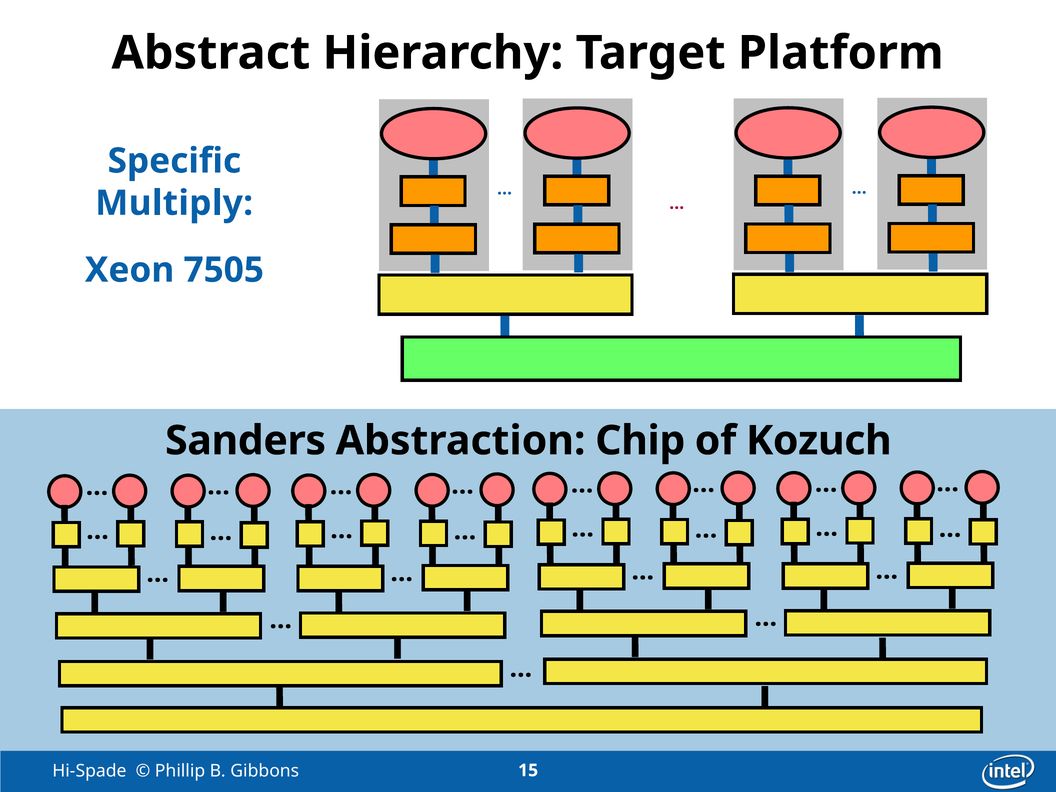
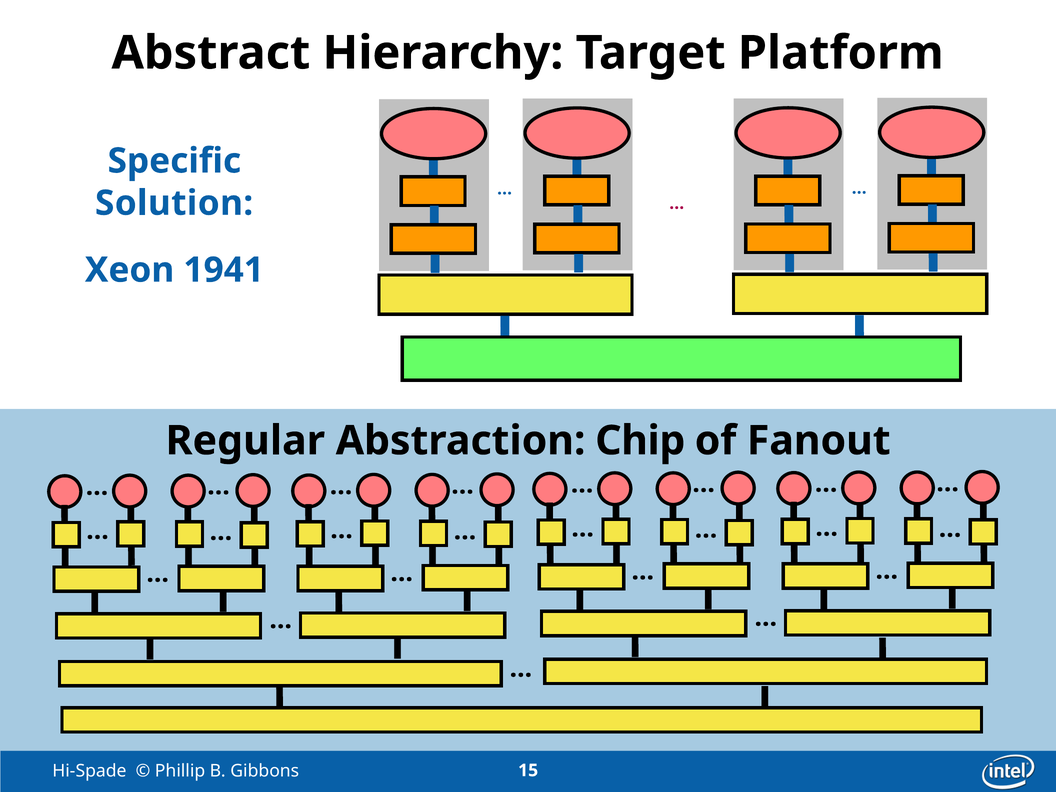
Multiply: Multiply -> Solution (174, 203)
7505: 7505 -> 1941 (224, 270)
Sanders: Sanders -> Regular (245, 441)
Kozuch: Kozuch -> Fanout (819, 441)
